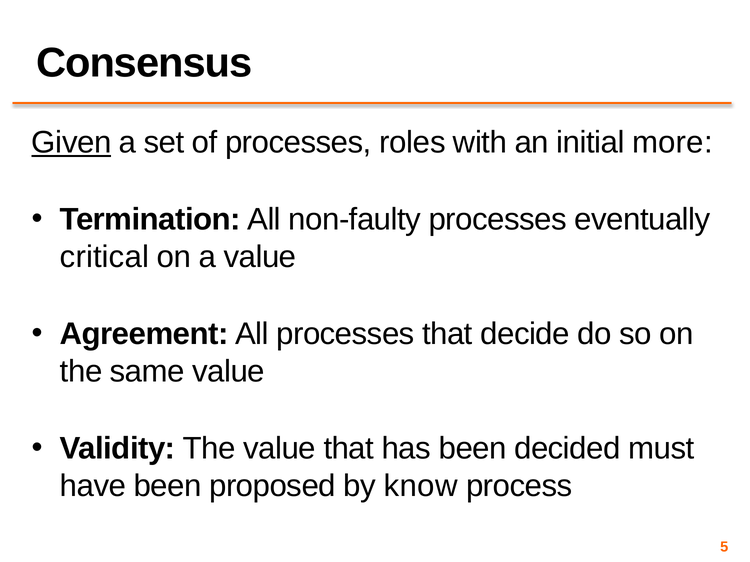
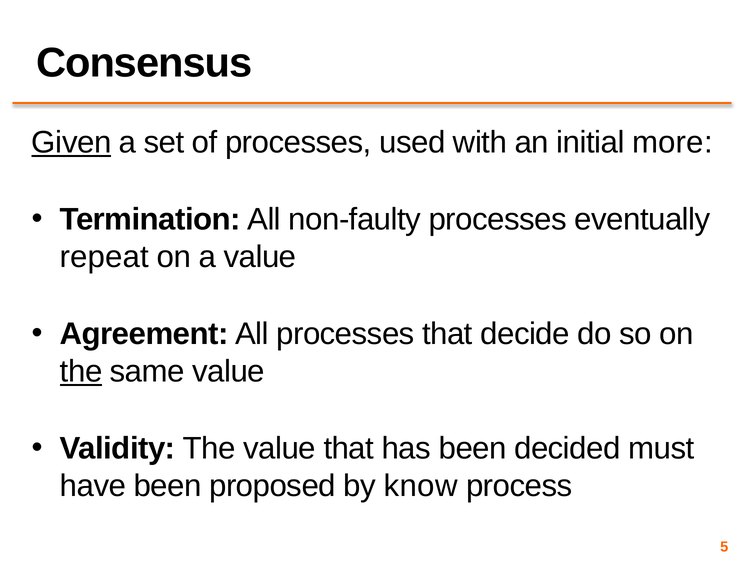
roles: roles -> used (412, 143)
critical: critical -> repeat (104, 257)
the underline: none -> present (81, 372)
